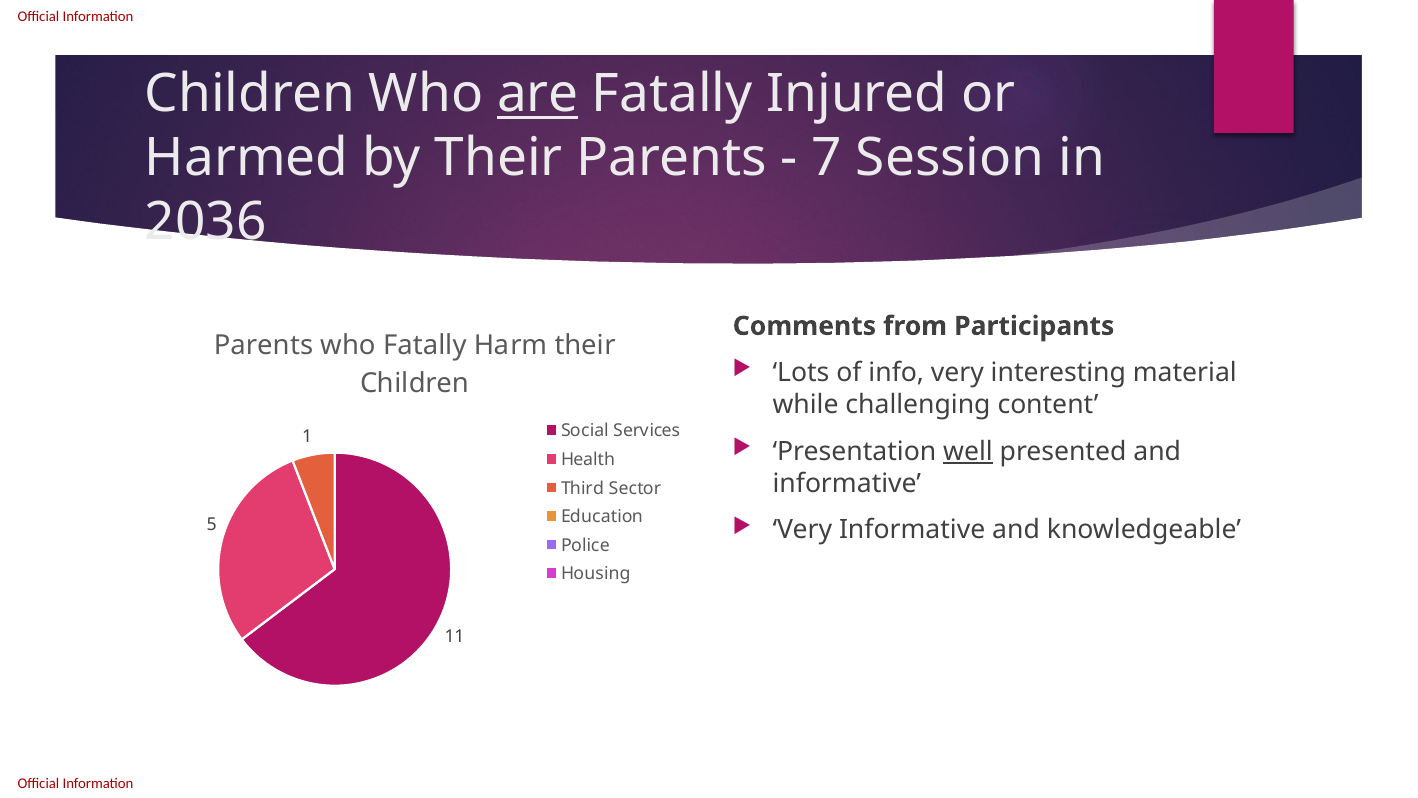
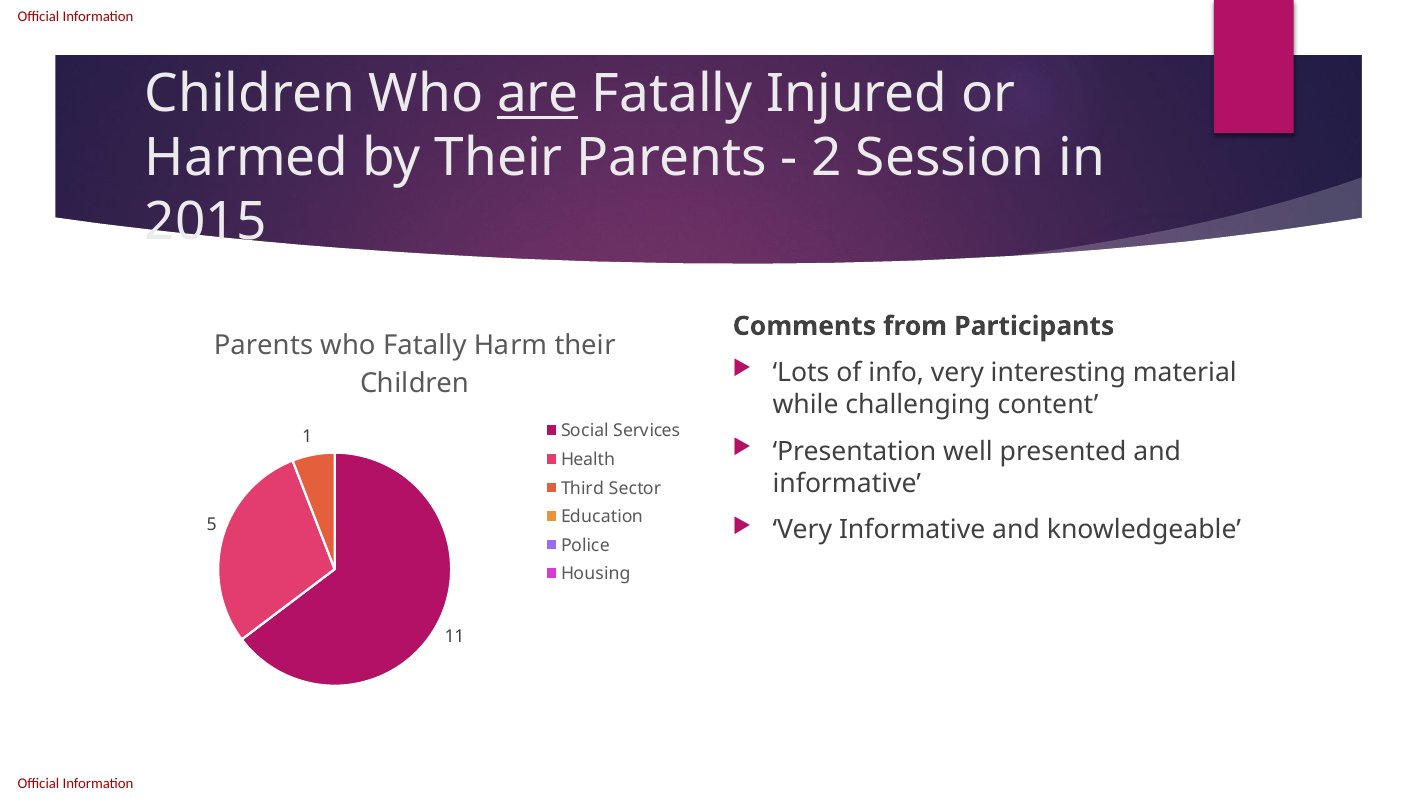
7: 7 -> 2 (827, 158)
2036: 2036 -> 2015 (206, 222)
well underline: present -> none (968, 451)
